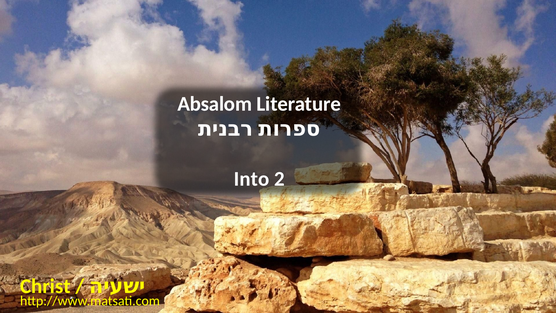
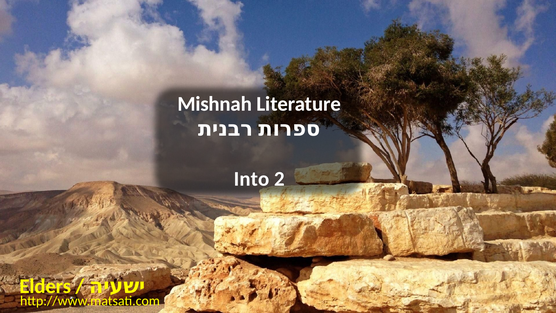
Absalom: Absalom -> Mishnah (215, 104)
Christ: Christ -> Elders (45, 286)
